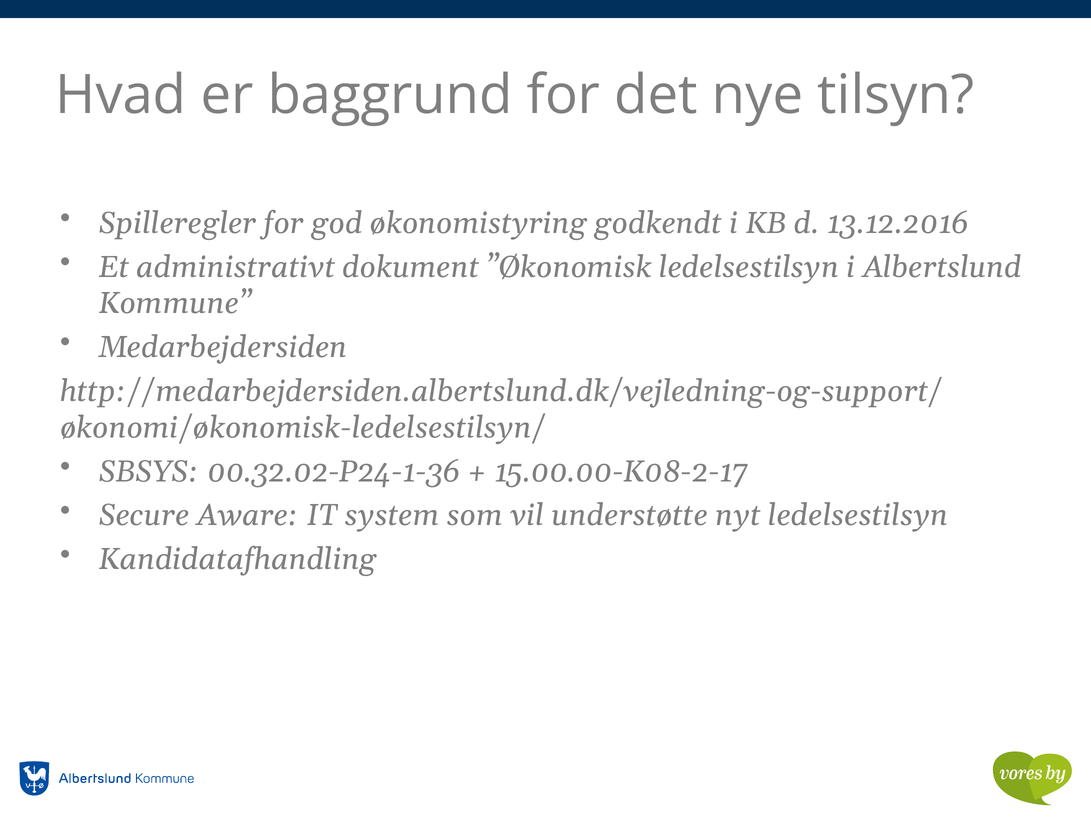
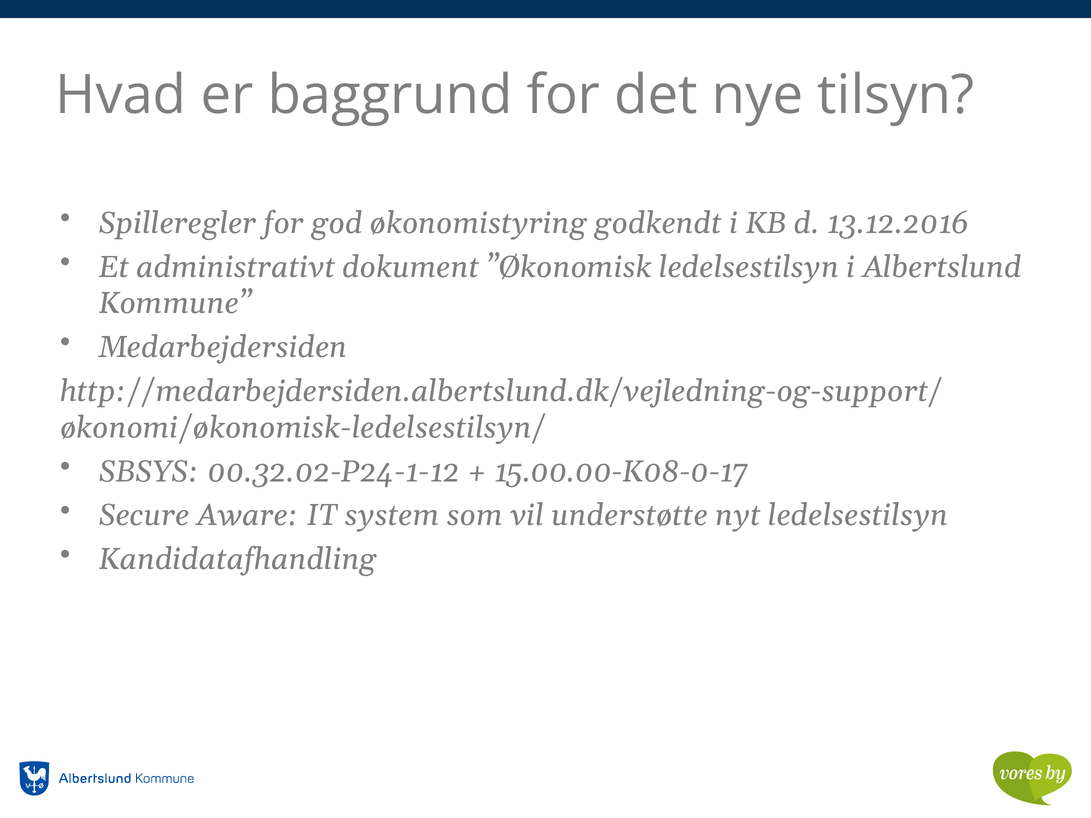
00.32.02-P24-1-36: 00.32.02-P24-1-36 -> 00.32.02-P24-1-12 (333, 472)
15.00.00-K08-2-17: 15.00.00-K08-2-17 -> 15.00.00-K08-0-17 (621, 472)
